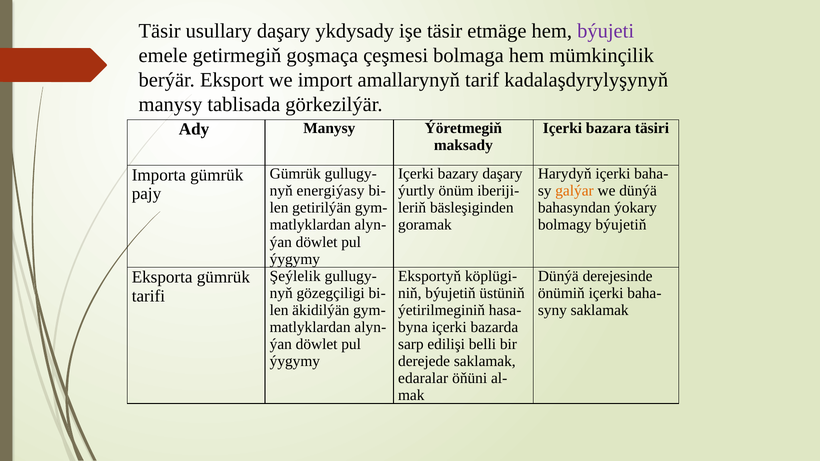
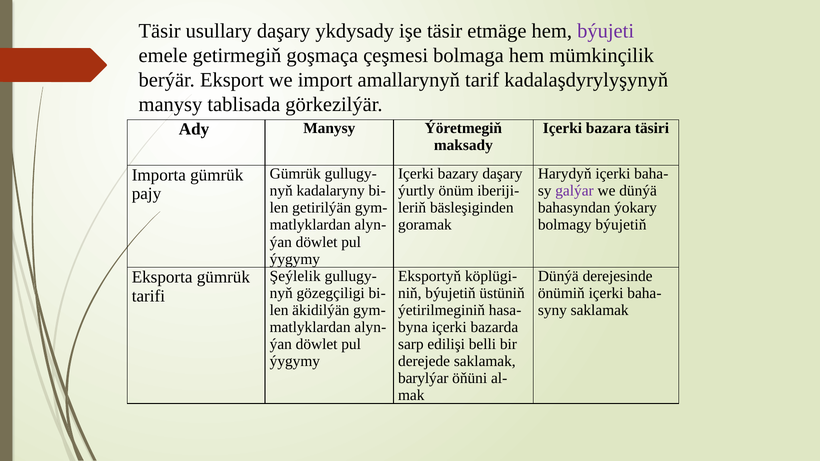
energiýasy: energiýasy -> kadalaryny (331, 191)
galýar colour: orange -> purple (574, 191)
edaralar: edaralar -> barylýar (423, 378)
